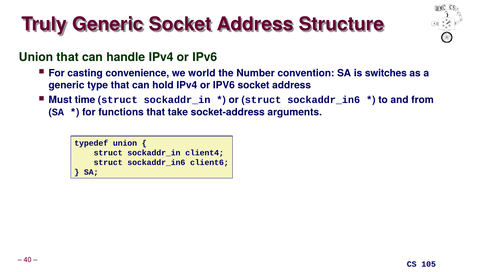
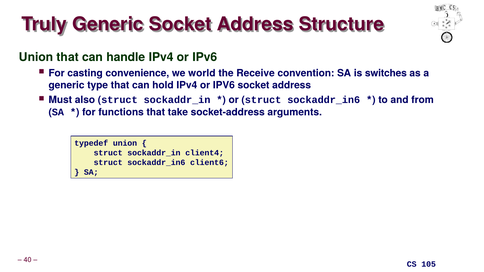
Number: Number -> Receive (256, 73)
time: time -> also (85, 100)
